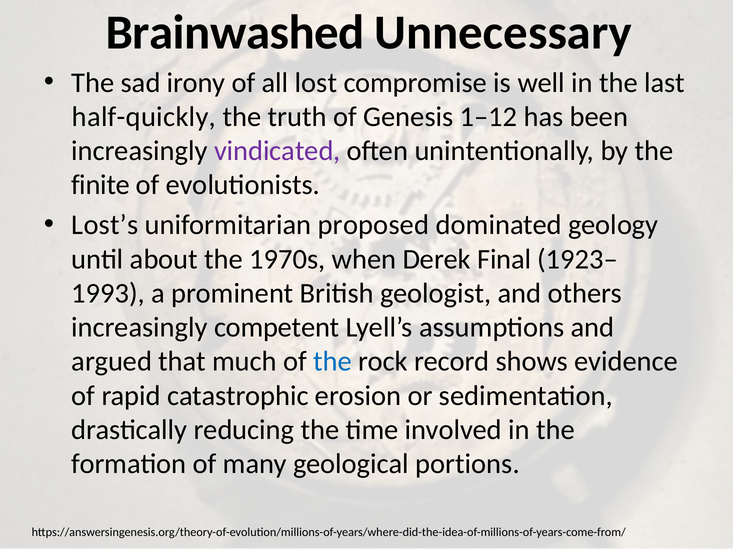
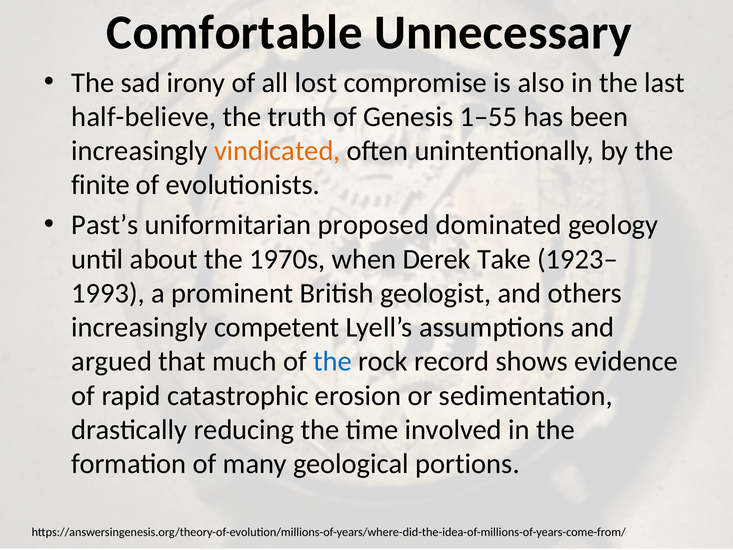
Brainwashed: Brainwashed -> Comfortable (235, 33)
well: well -> also (541, 83)
half-quickly: half-quickly -> half-believe (144, 117)
1–12: 1–12 -> 1–55 (489, 117)
vindicated colour: purple -> orange (277, 151)
Lost’s: Lost’s -> Past’s (105, 225)
Final: Final -> Take (504, 259)
